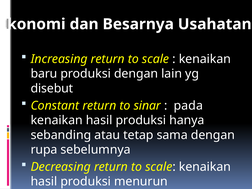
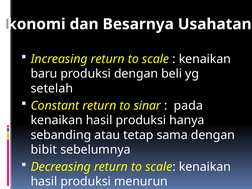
lain: lain -> beli (172, 74)
disebut: disebut -> setelah (52, 88)
rupa: rupa -> bibit (44, 150)
